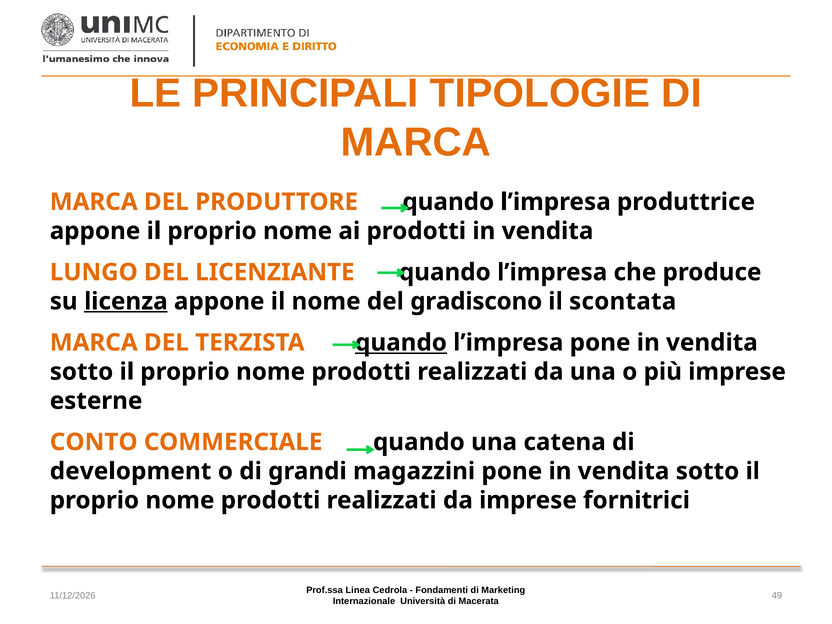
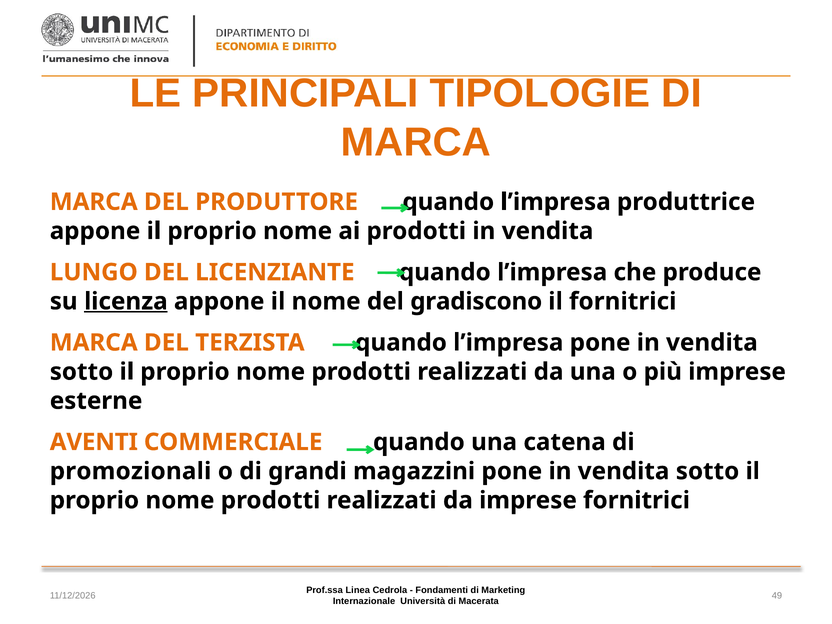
il scontata: scontata -> fornitrici (623, 301)
quando underline: present -> none (401, 343)
CONTO: CONTO -> AVENTI (94, 442)
development: development -> promozionali (131, 471)
